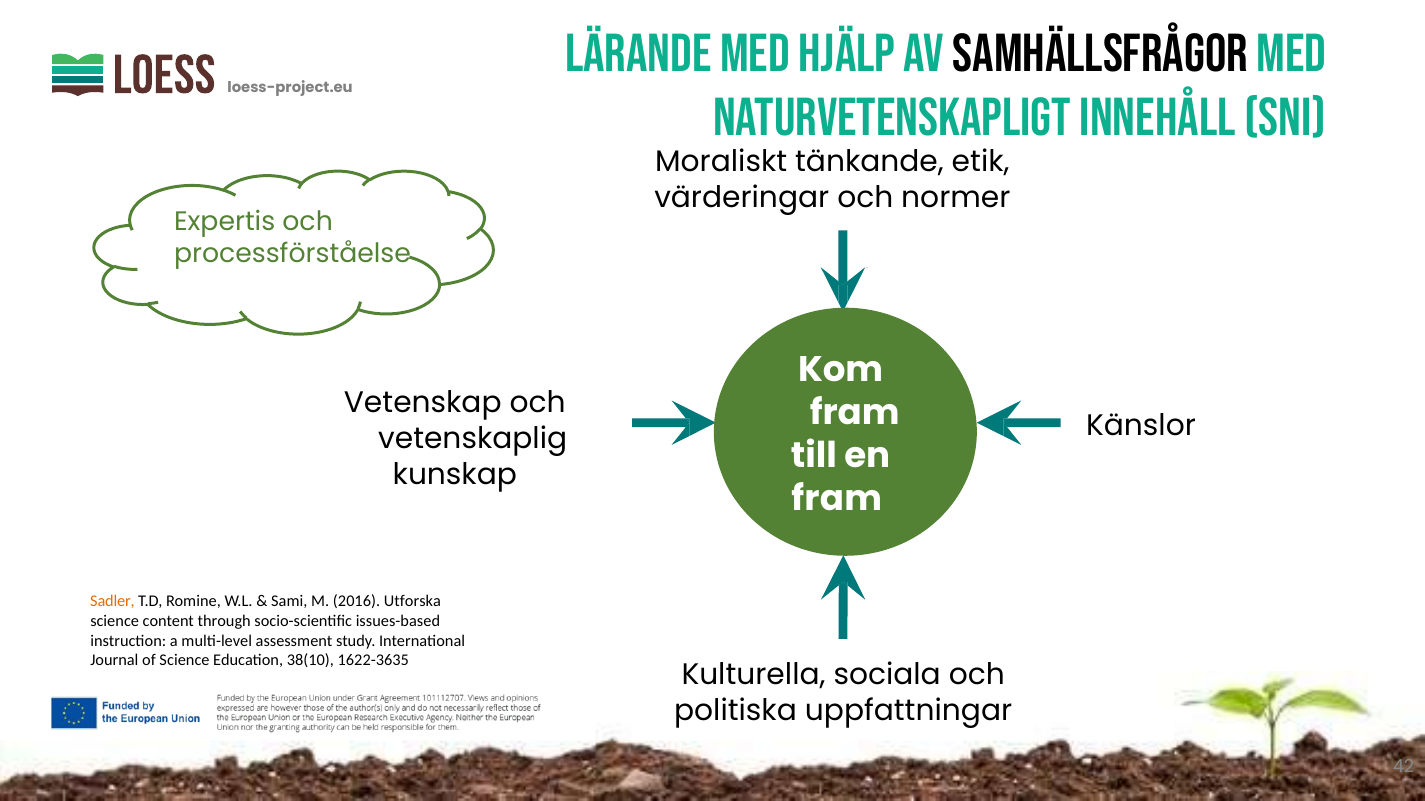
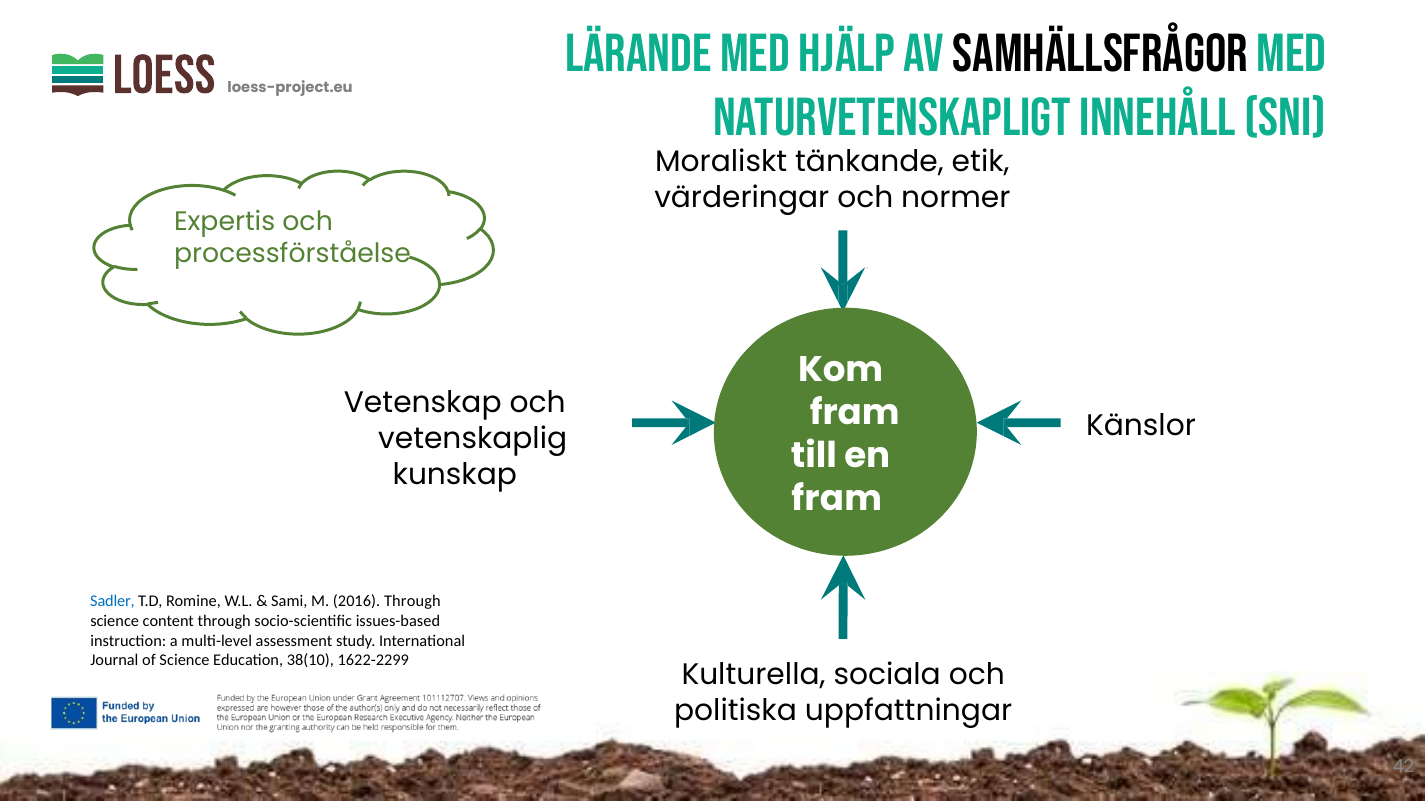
Sadler colour: orange -> blue (112, 602)
2016 Utforska: Utforska -> Through (412, 602)
1622-3635: 1622-3635 -> 1622-2299 (373, 661)
